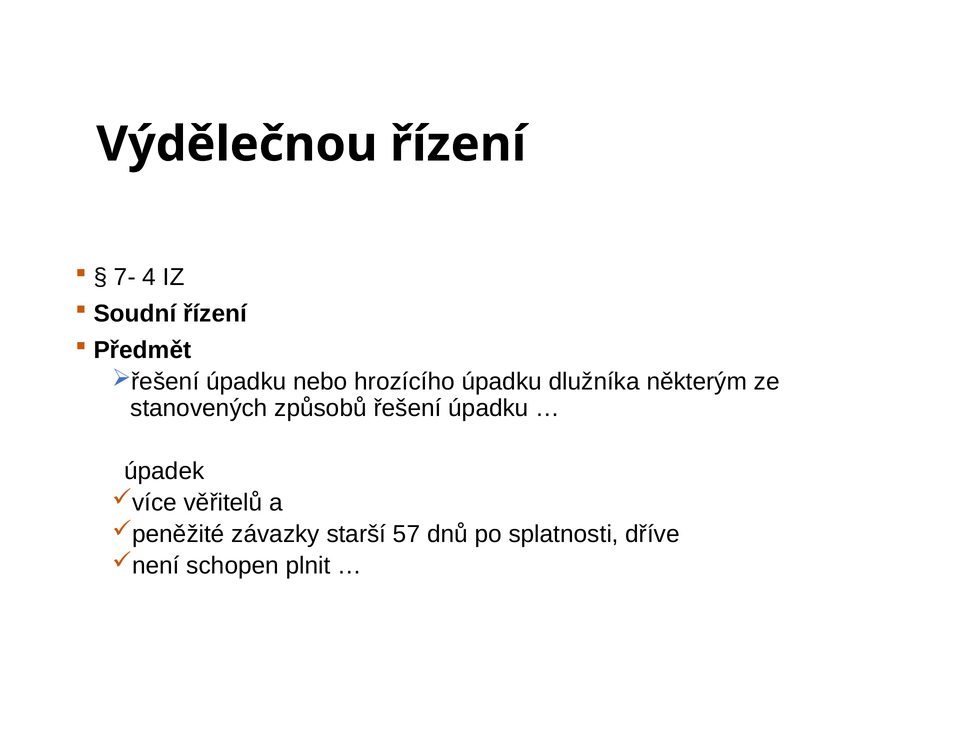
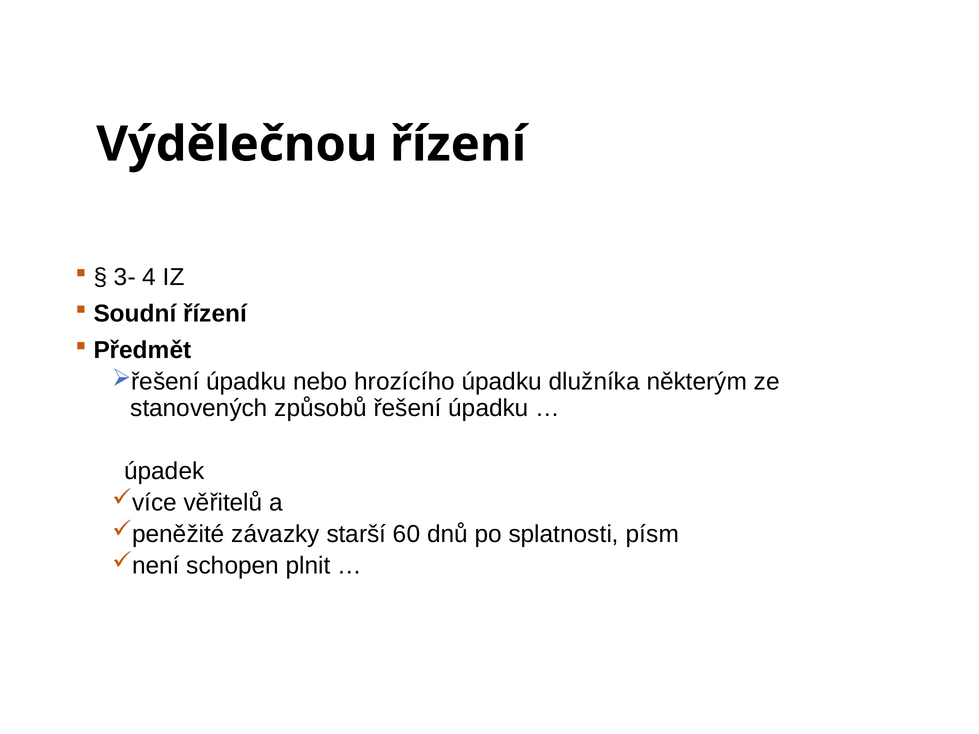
7-: 7- -> 3- (125, 277)
57: 57 -> 60 (407, 535)
dříve: dříve -> písm (652, 535)
